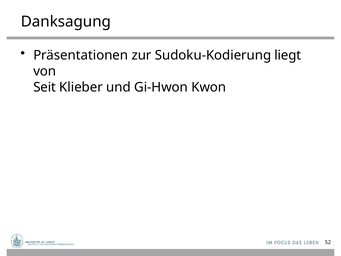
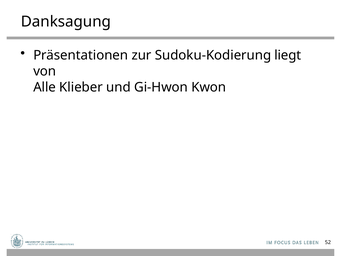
Seit: Seit -> Alle (45, 87)
